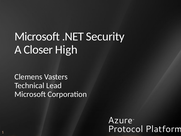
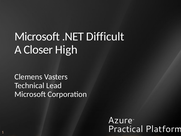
Security: Security -> Difficult (105, 37)
Protocol: Protocol -> Practical (126, 129)
